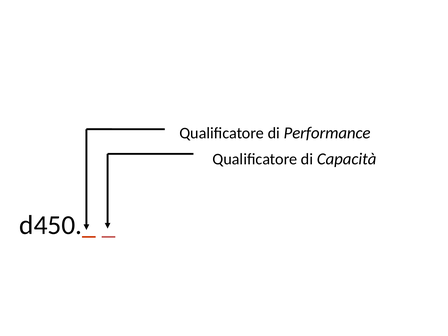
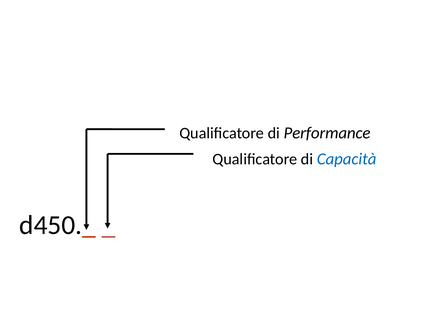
Capacità colour: black -> blue (347, 159)
